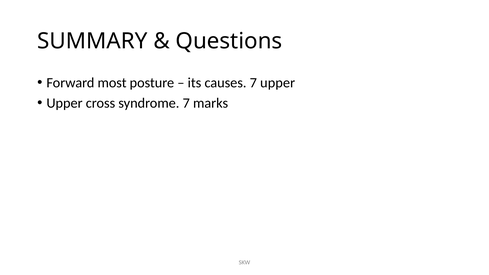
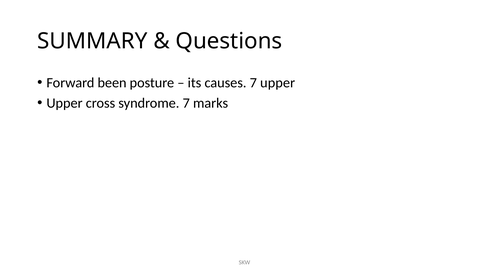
most: most -> been (112, 83)
